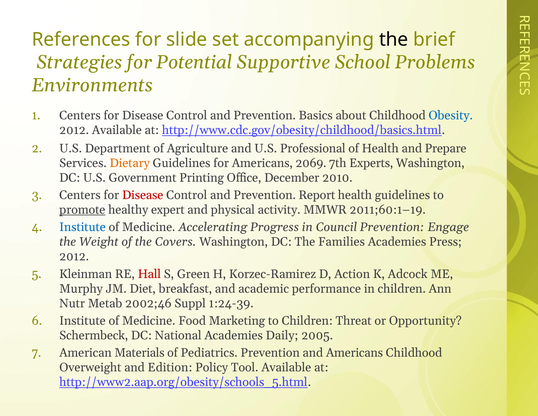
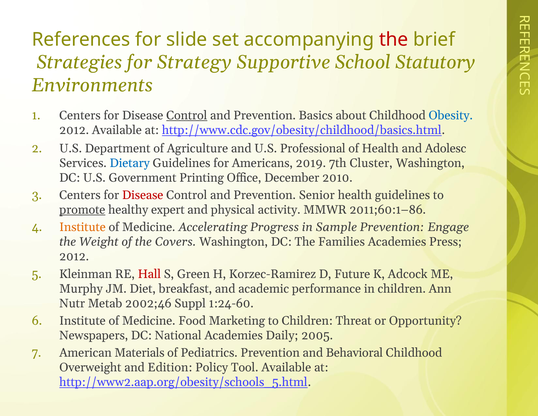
the colour: black -> red (394, 39)
Potential: Potential -> Strategy (194, 62)
Problems: Problems -> Statutory (435, 62)
Control underline: none -> present (187, 115)
Prepare: Prepare -> Adolesc (446, 148)
Dietary colour: orange -> blue (130, 163)
2069: 2069 -> 2019 (311, 163)
Experts: Experts -> Cluster (371, 163)
Report: Report -> Senior (317, 195)
2011;60:1–19: 2011;60:1–19 -> 2011;60:1–86 (388, 210)
Institute colour: blue -> orange (82, 227)
Council: Council -> Sample (336, 227)
Action: Action -> Future (352, 274)
1:24-39: 1:24-39 -> 1:24-60 (231, 303)
Schermbeck: Schermbeck -> Newspapers (94, 335)
and Americans: Americans -> Behavioral (354, 353)
